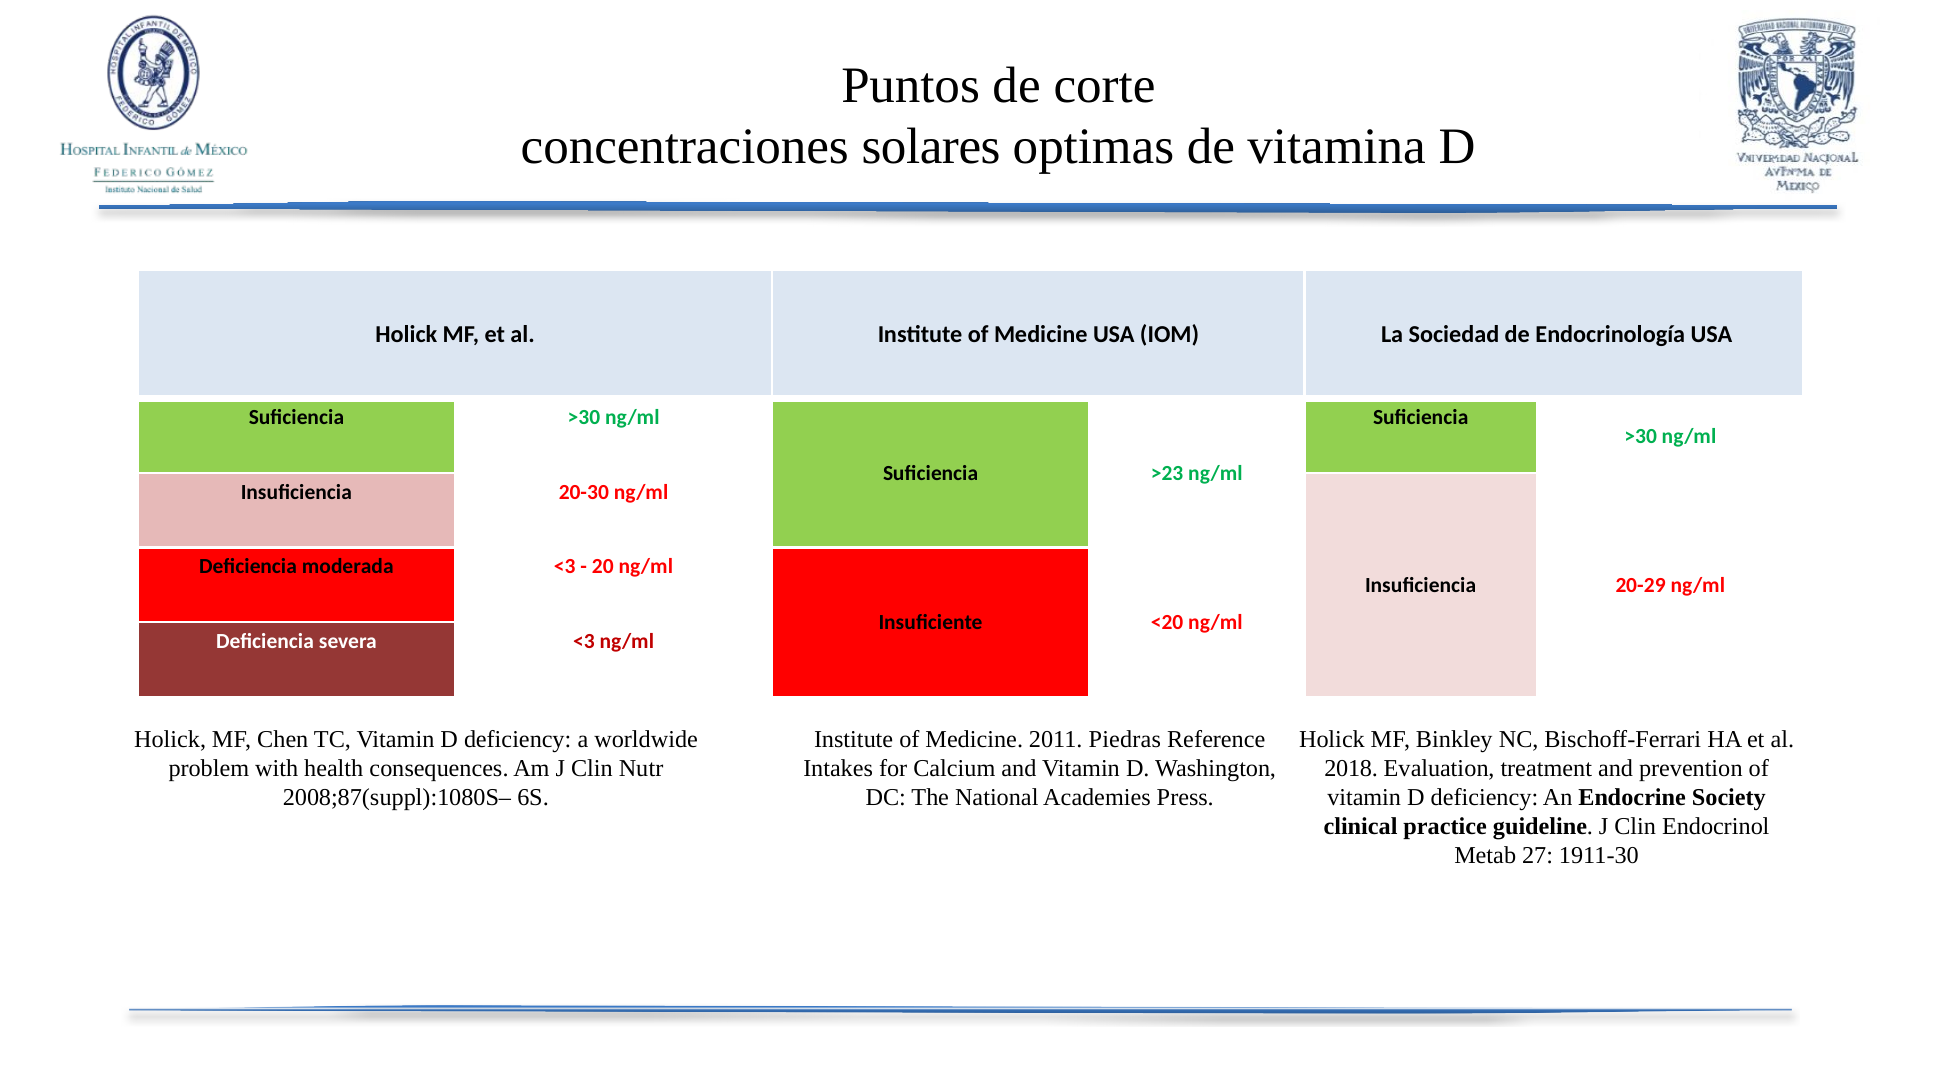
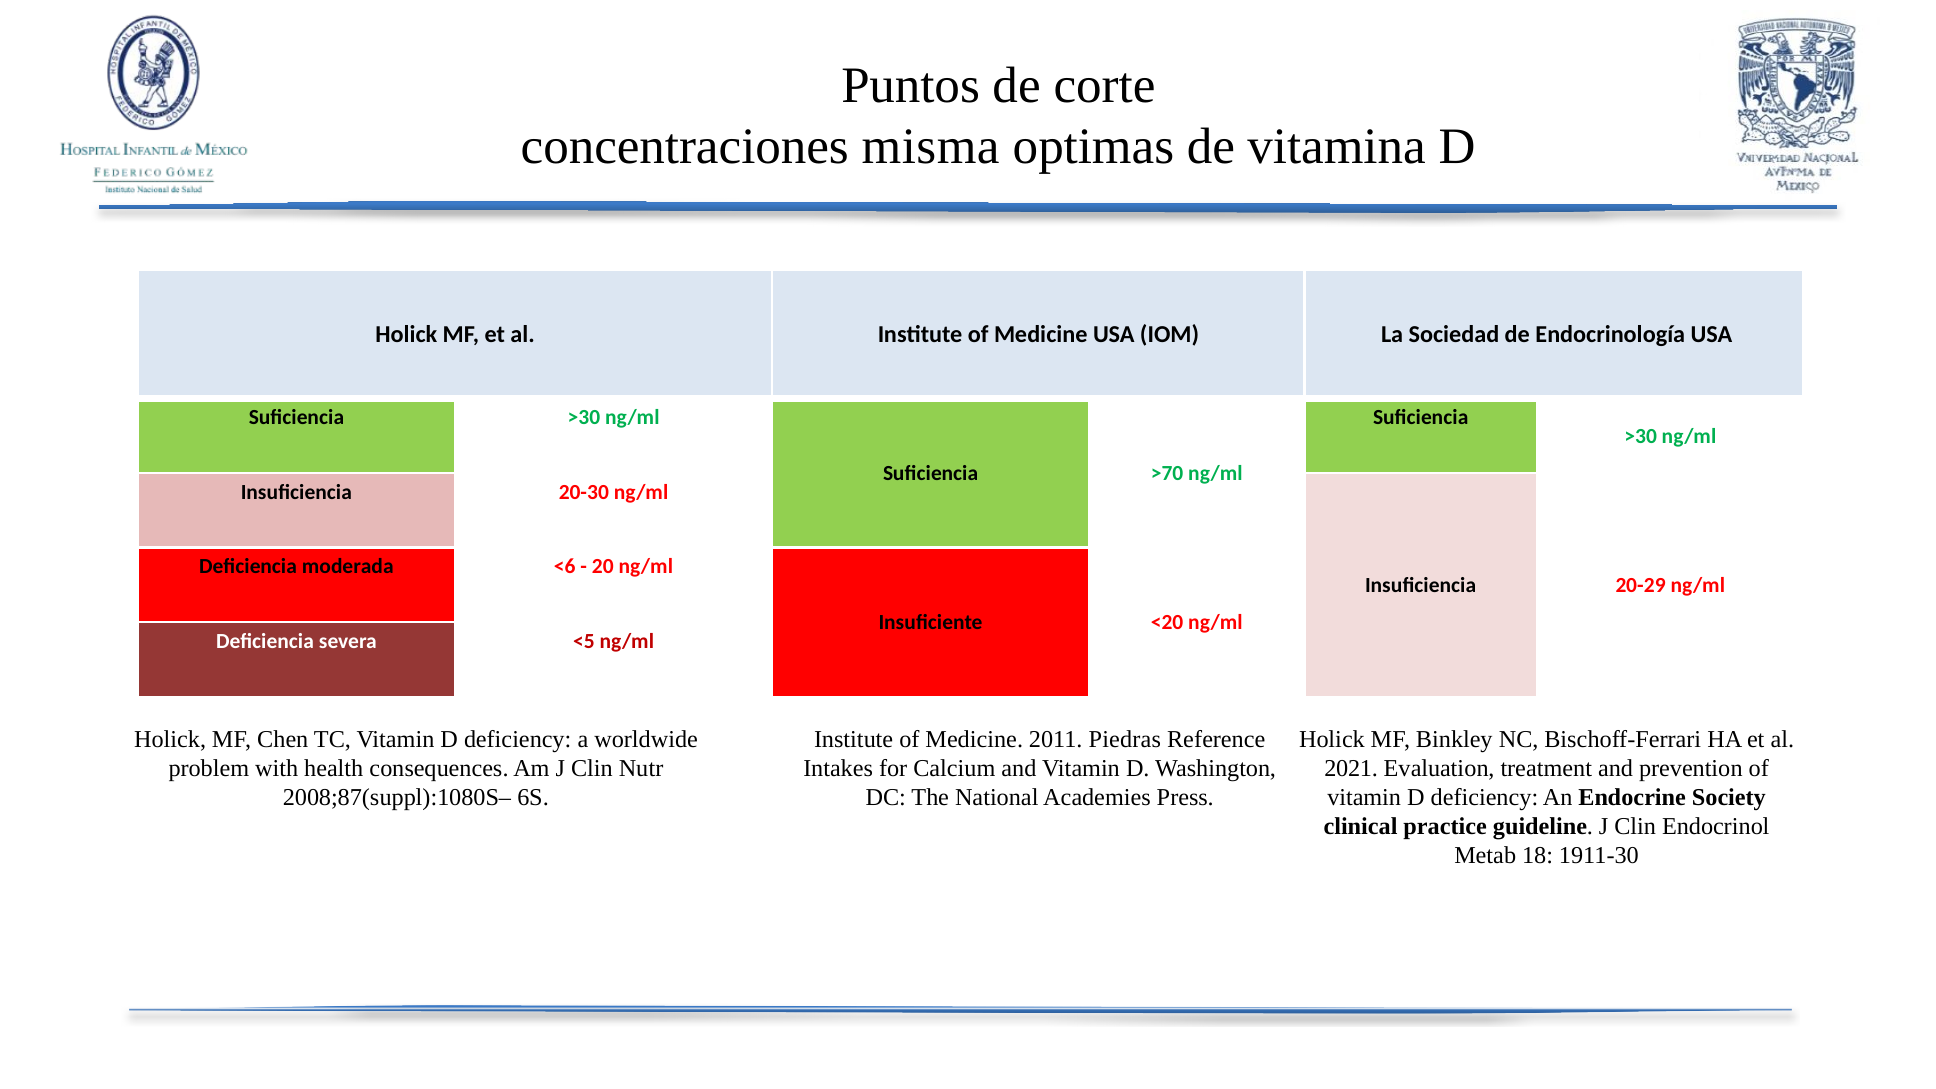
solares: solares -> misma (931, 147)
>23: >23 -> >70 (1167, 473)
moderada <3: <3 -> <6 (565, 567)
severa <3: <3 -> <5 (584, 641)
2018: 2018 -> 2021 (1351, 769)
27: 27 -> 18 (1538, 856)
